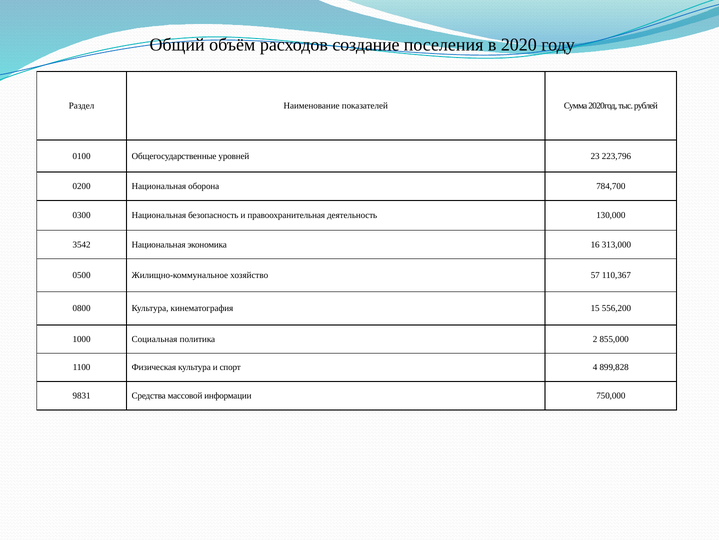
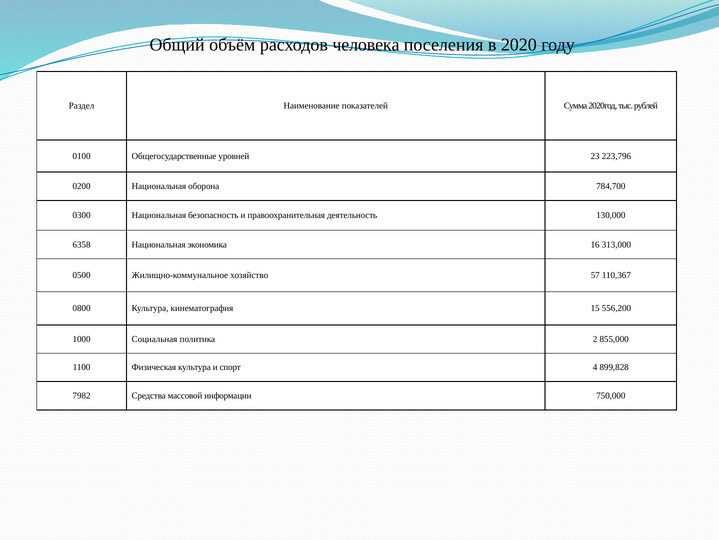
создание: создание -> человека (366, 45)
3542: 3542 -> 6358 (82, 244)
9831: 9831 -> 7982 (82, 395)
